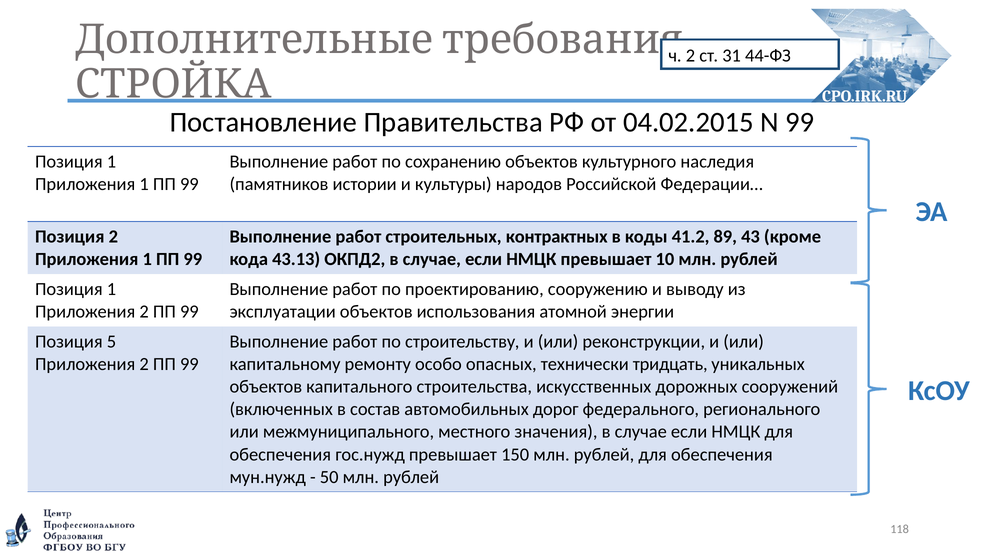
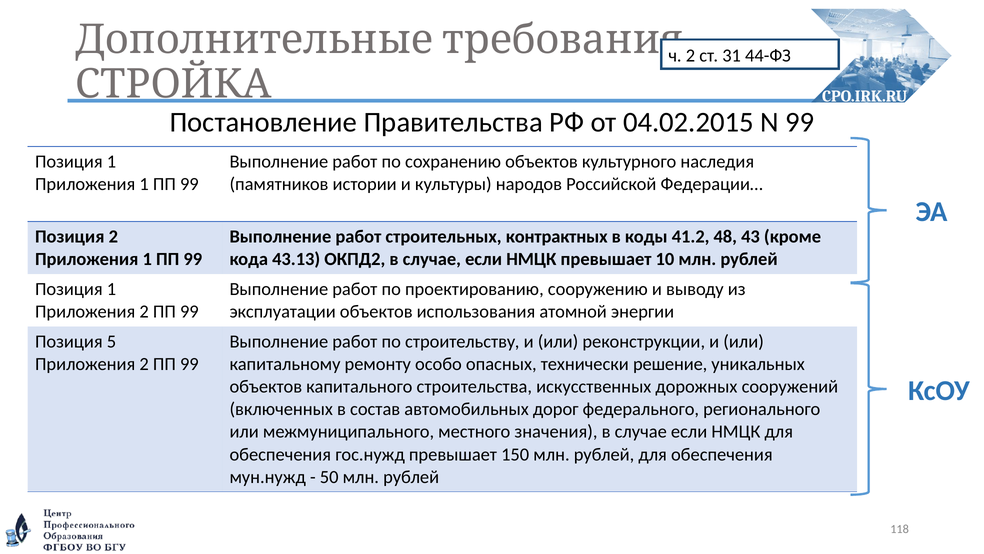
89: 89 -> 48 (725, 237)
тридцать: тридцать -> решение (670, 364)
